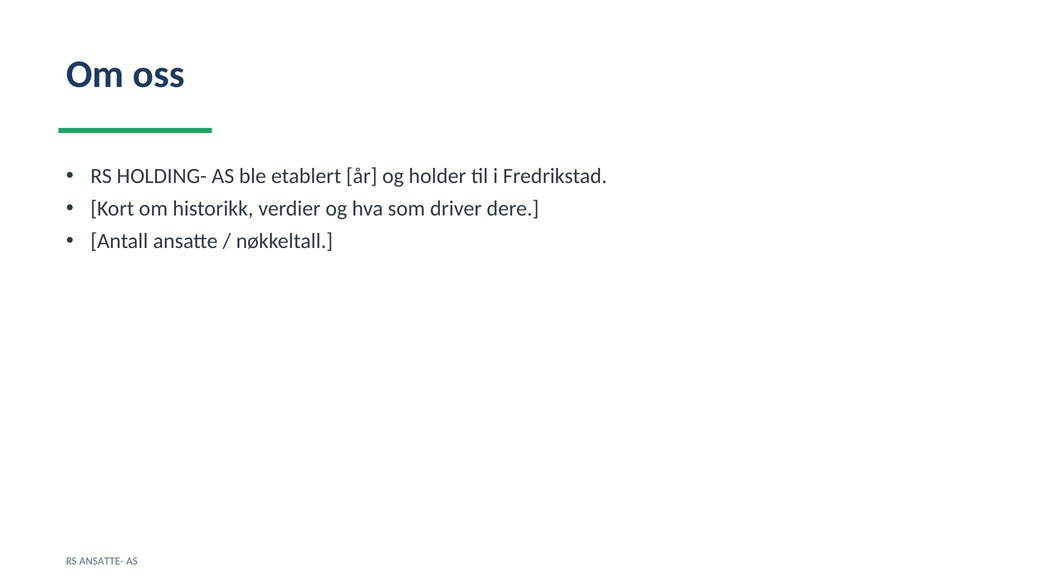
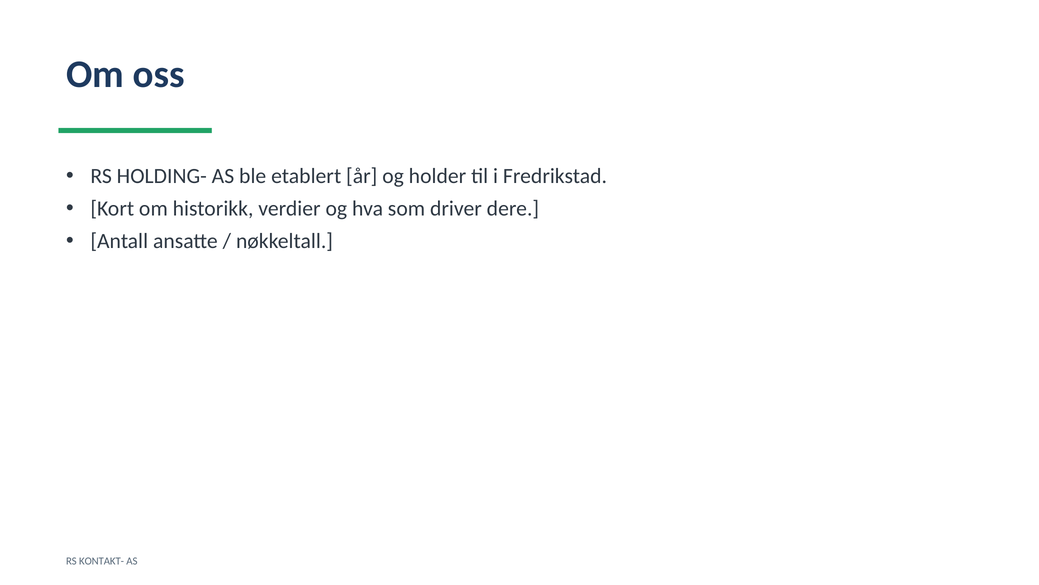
ANSATTE-: ANSATTE- -> KONTAKT- (102, 561)
